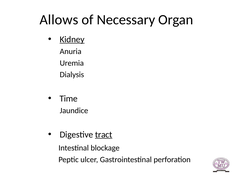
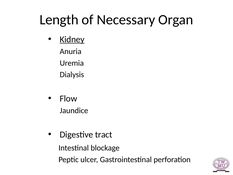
Allows: Allows -> Length (59, 20)
Time: Time -> Flow (68, 98)
tract underline: present -> none (104, 134)
